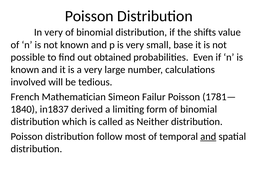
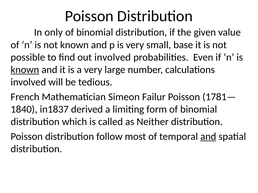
In very: very -> only (54, 32)
shifts: shifts -> given (205, 32)
out obtained: obtained -> involved (113, 57)
known underline: none -> present (25, 70)
